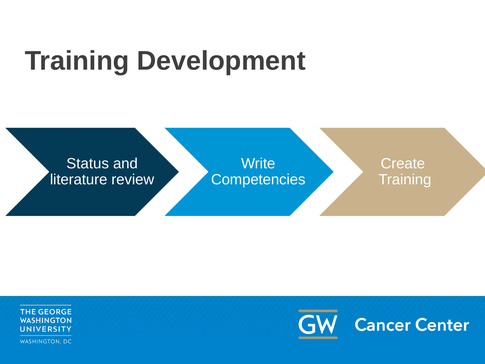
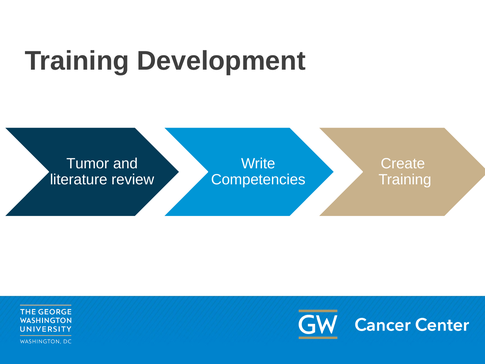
Status: Status -> Tumor (88, 164)
